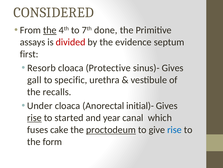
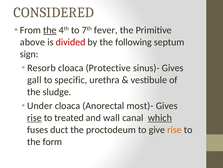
done: done -> fever (106, 30)
assays: assays -> above (32, 42)
evidence: evidence -> following (133, 42)
first: first -> sign (29, 54)
recalls: recalls -> sludge (57, 92)
initial)-: initial)- -> most)- (140, 105)
started: started -> treated (69, 117)
year: year -> wall (112, 117)
which underline: none -> present (160, 117)
cake: cake -> duct (59, 129)
proctodeum underline: present -> none (111, 129)
rise colour: blue -> orange (174, 129)
